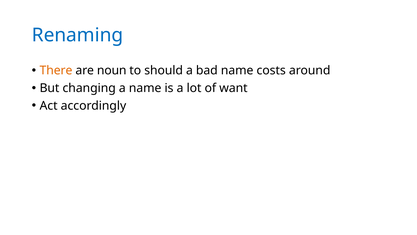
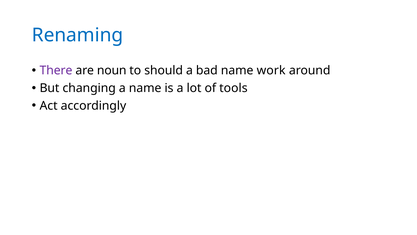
There colour: orange -> purple (56, 71)
costs: costs -> work (271, 71)
want: want -> tools (233, 88)
